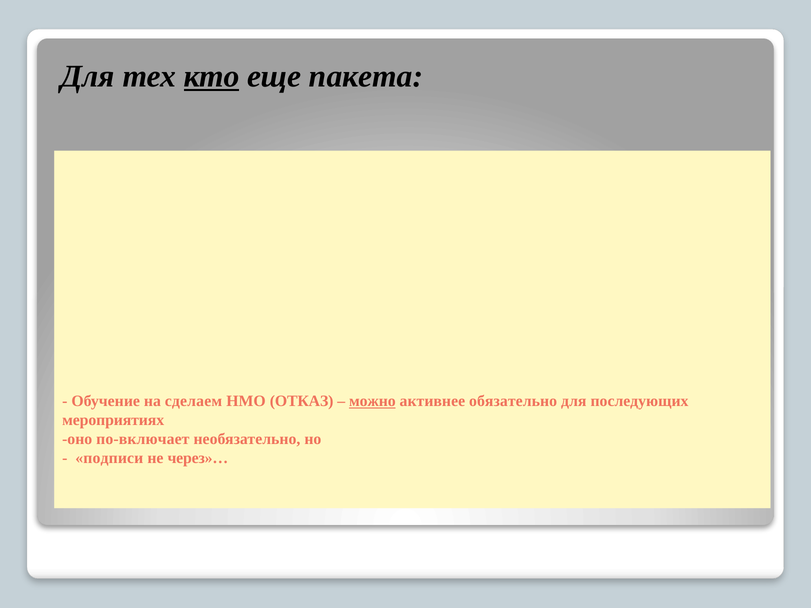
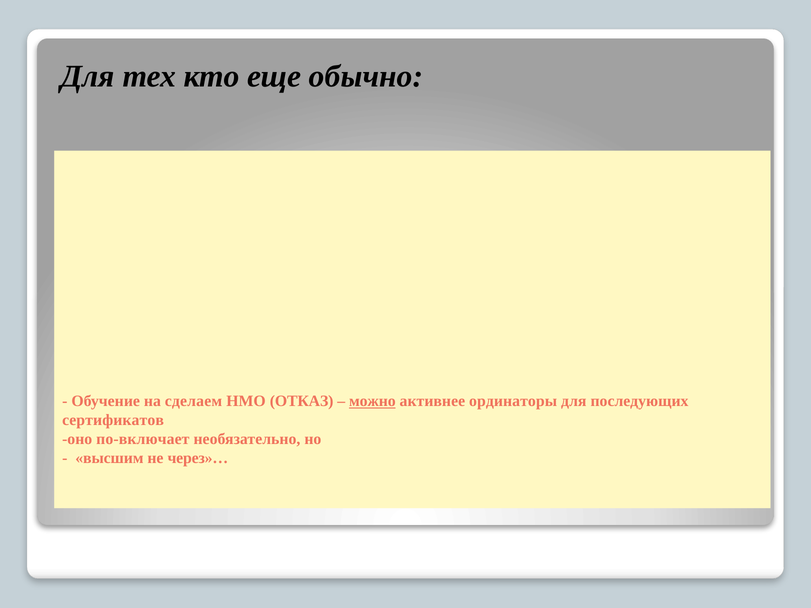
кто underline: present -> none (212, 76)
пакета: пакета -> обычно (366, 76)
обязательно: обязательно -> ординаторы (513, 401)
мероприятиях: мероприятиях -> сертификатов (113, 420)
подписи: подписи -> высшим (109, 458)
